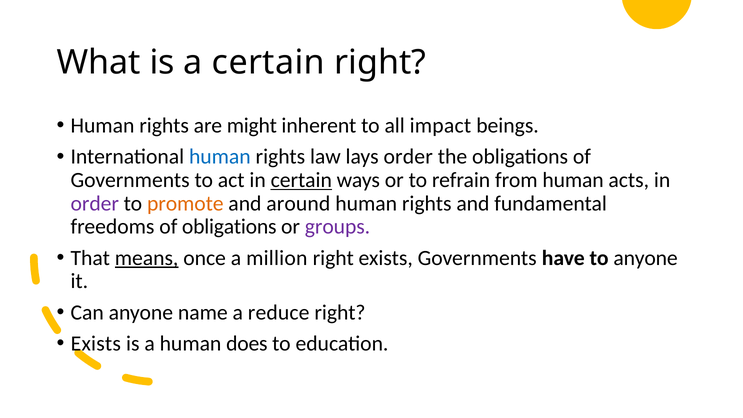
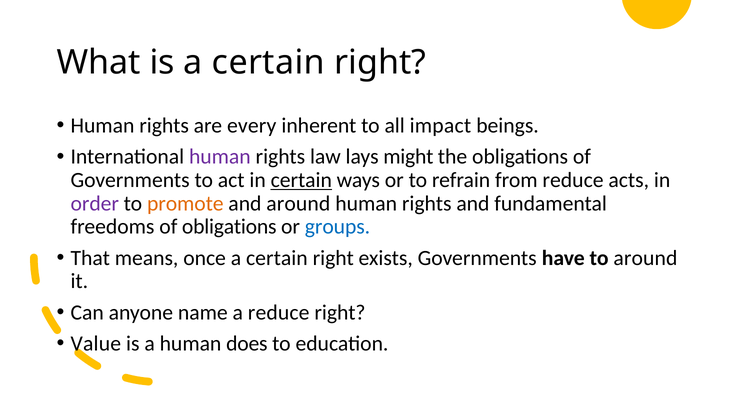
might: might -> every (252, 126)
human colour: blue -> purple (220, 157)
lays order: order -> might (408, 157)
from human: human -> reduce (573, 180)
groups colour: purple -> blue (337, 227)
means underline: present -> none (147, 258)
once a million: million -> certain (277, 258)
to anyone: anyone -> around (645, 258)
Exists: Exists -> Value (96, 343)
